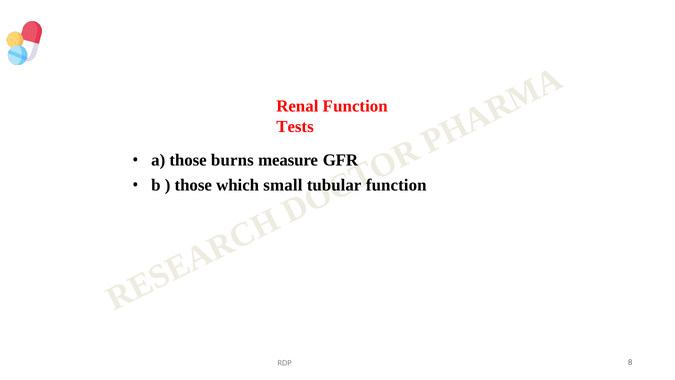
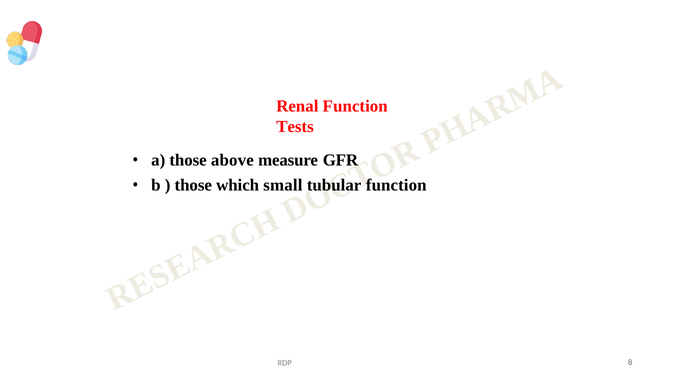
burns: burns -> above (232, 160)
